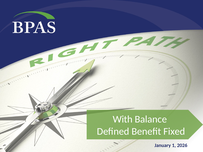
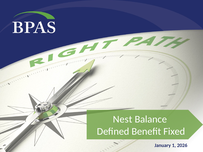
With: With -> Nest (123, 119)
